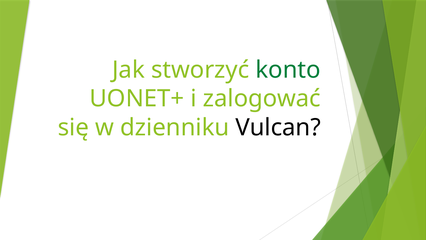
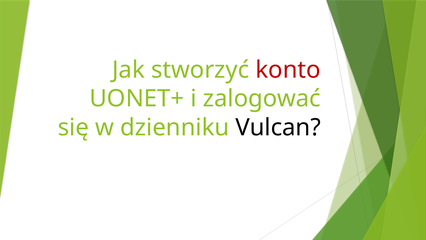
konto colour: green -> red (288, 70)
